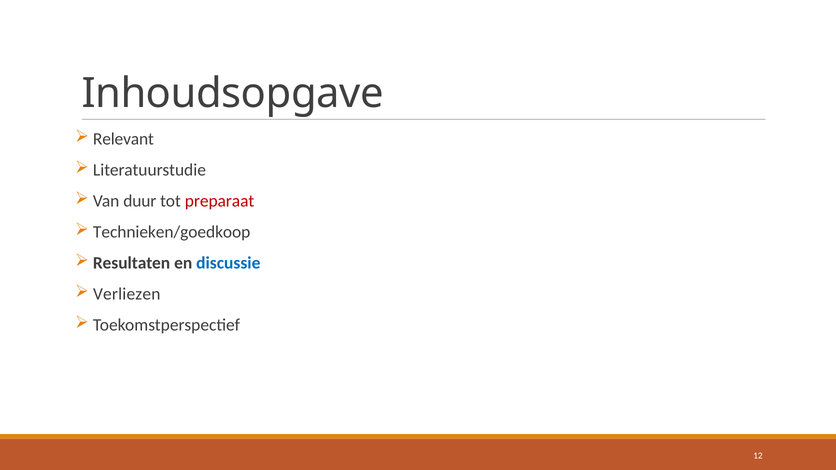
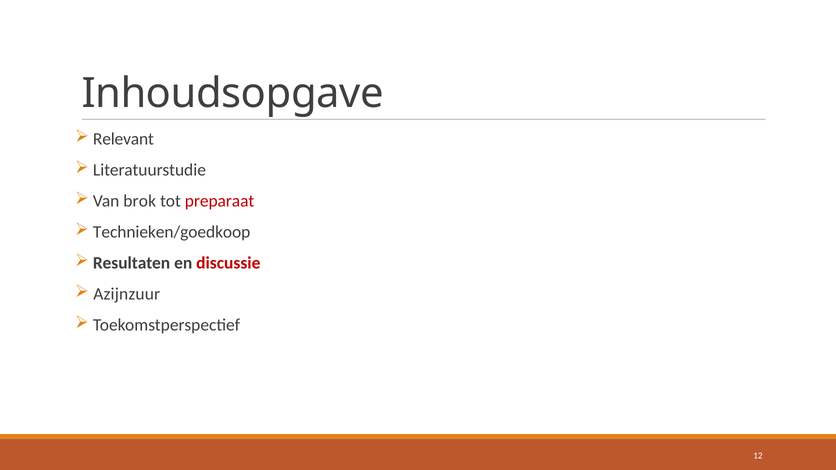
duur: duur -> brok (140, 201)
discussie colour: blue -> red (228, 263)
Verliezen: Verliezen -> Azijnzuur (127, 294)
